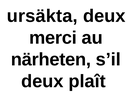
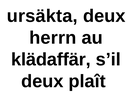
merci: merci -> herrn (53, 38)
närheten: närheten -> klädaffär (51, 60)
